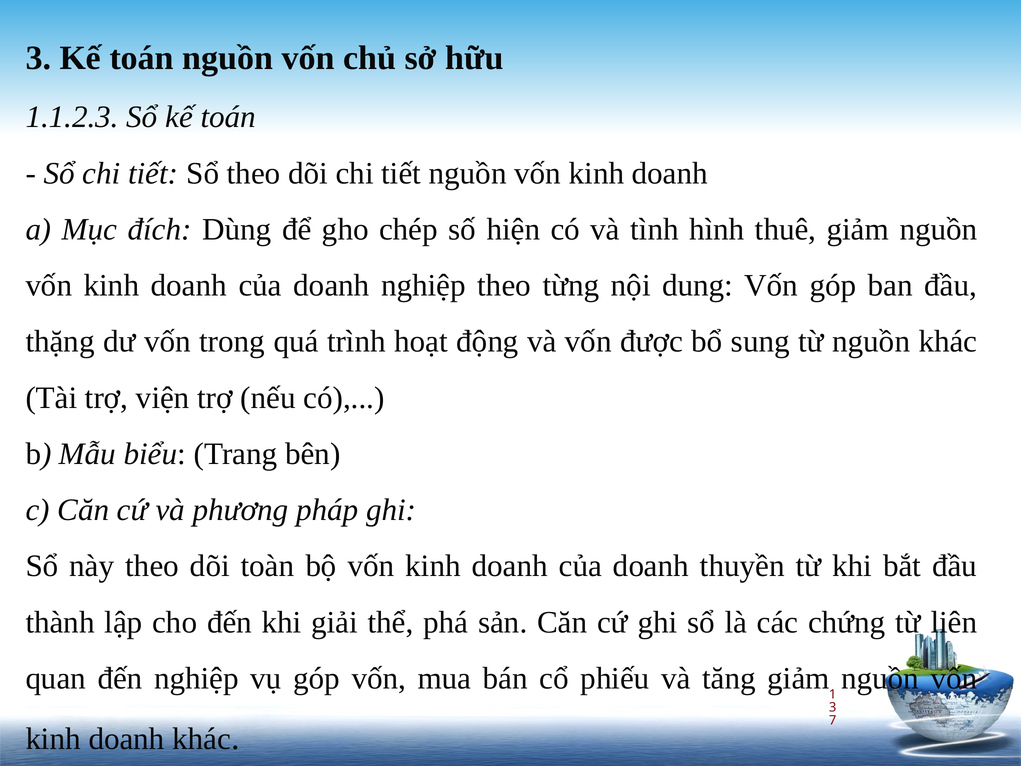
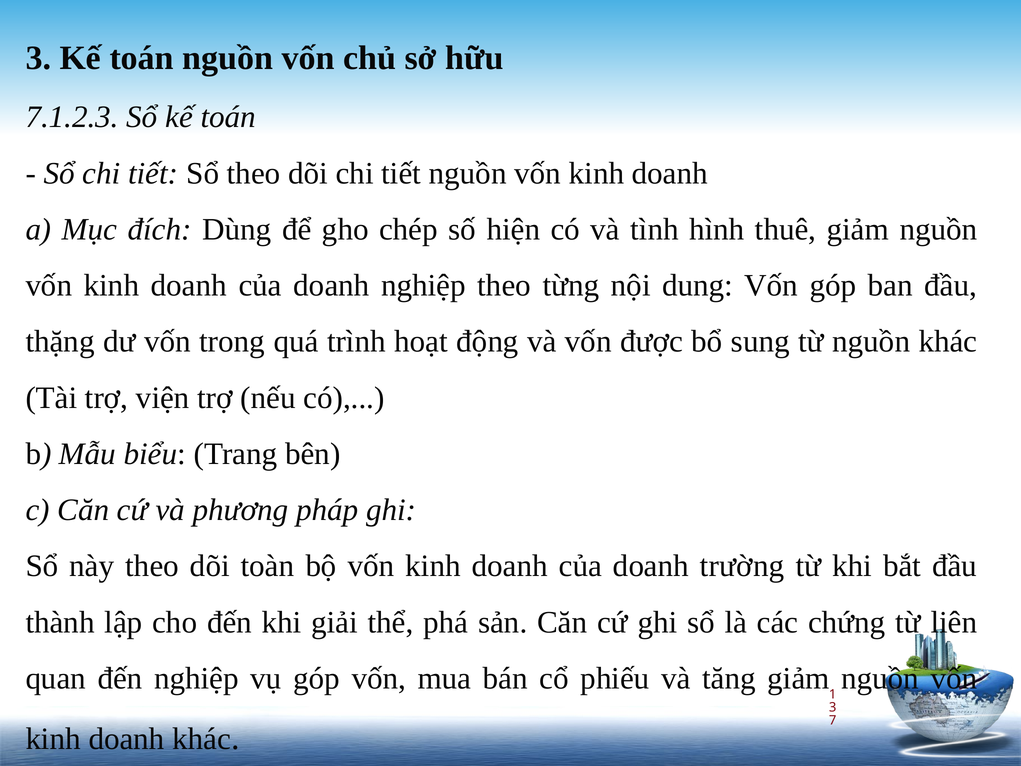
1.1.2.3: 1.1.2.3 -> 7.1.2.3 (72, 117)
thuyền: thuyền -> trường (742, 566)
